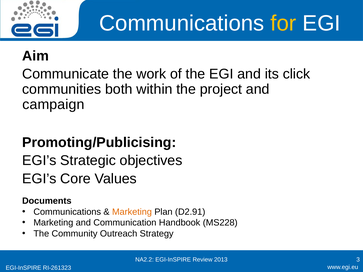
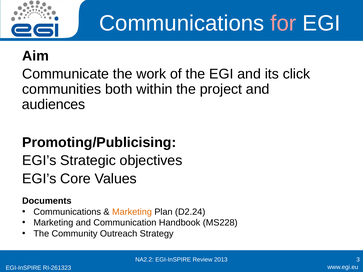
for colour: yellow -> pink (283, 23)
campaign: campaign -> audiences (54, 105)
D2.91: D2.91 -> D2.24 (190, 212)
